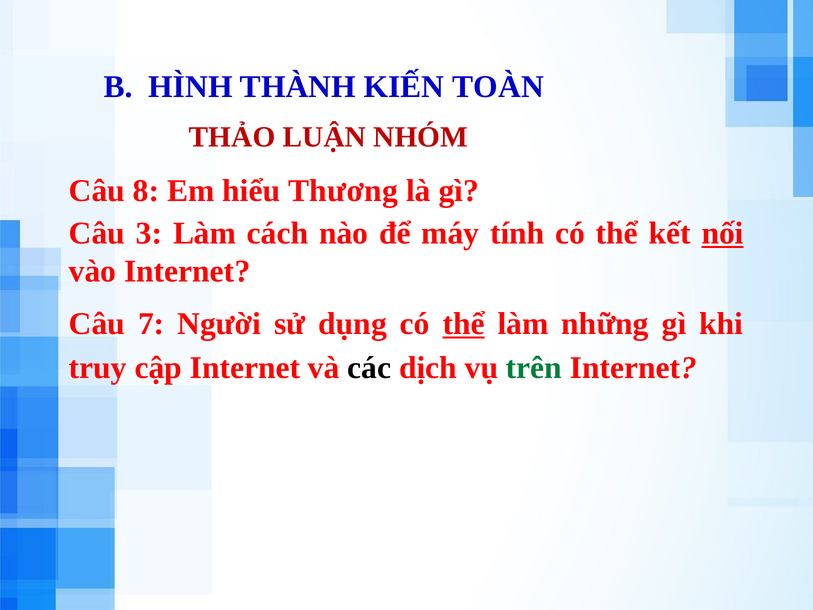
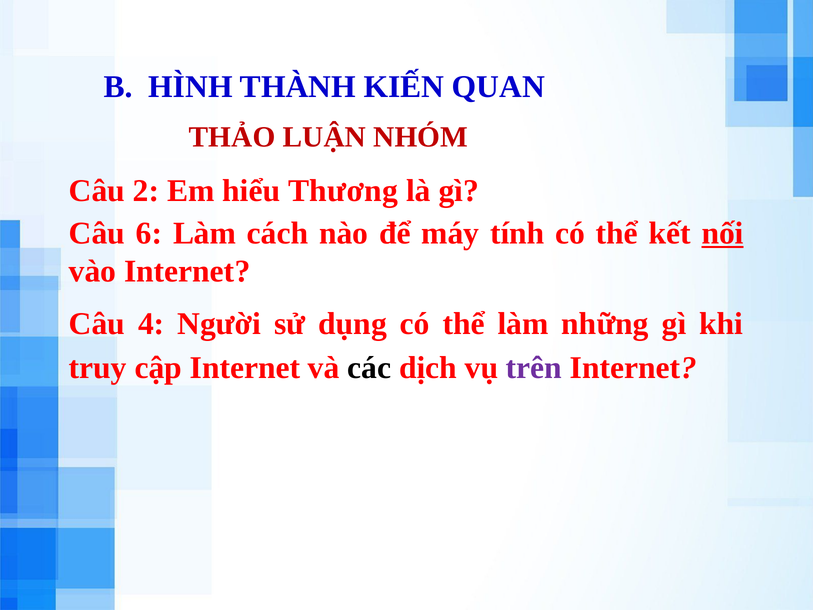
TOÀN: TOÀN -> QUAN (498, 87)
8: 8 -> 2 (146, 191)
3: 3 -> 6 (149, 233)
7: 7 -> 4 (151, 324)
thể underline: present -> none (464, 324)
trên colour: green -> purple (534, 367)
